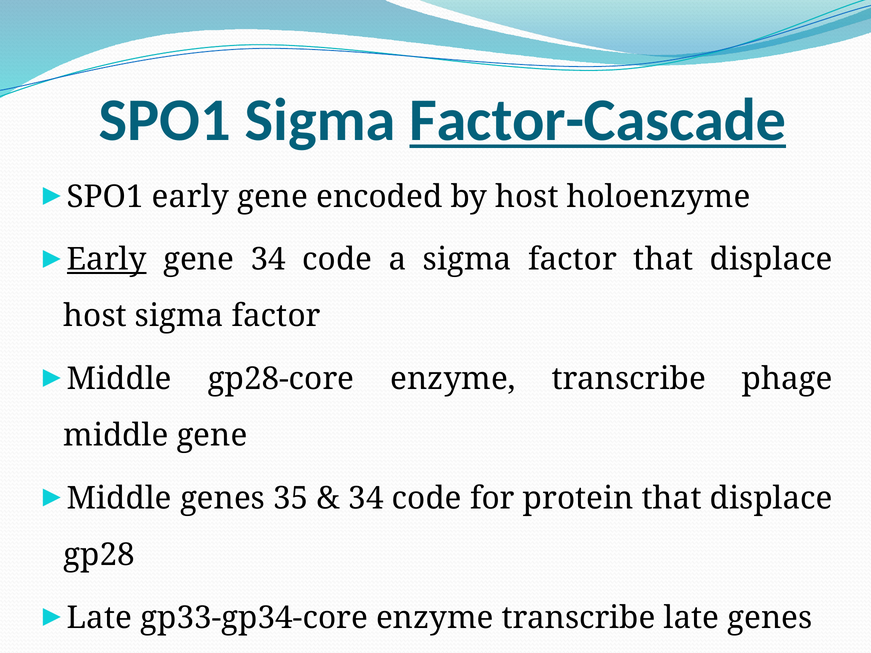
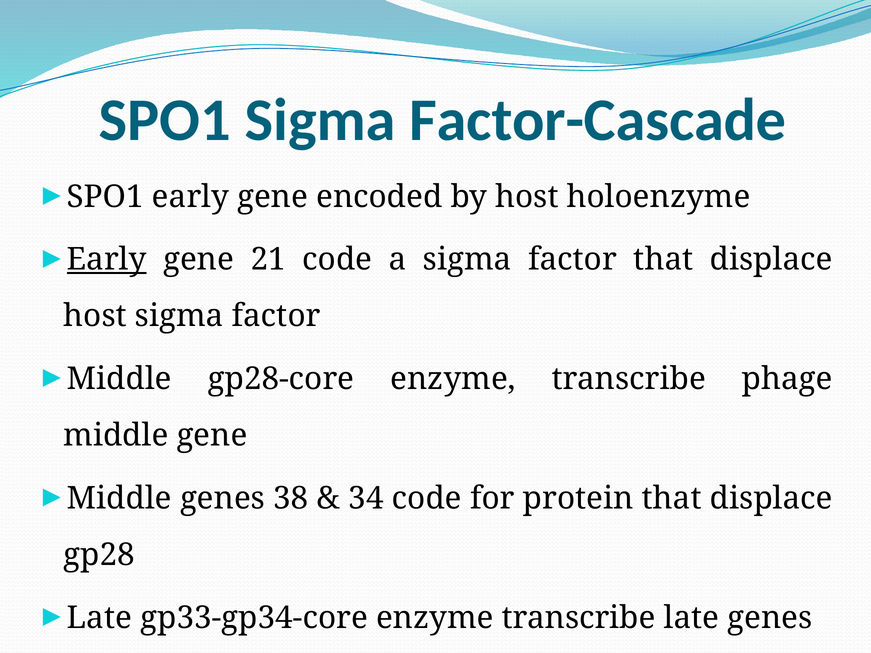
Factor-Cascade underline: present -> none (598, 120)
gene 34: 34 -> 21 (268, 260)
35: 35 -> 38 (291, 498)
